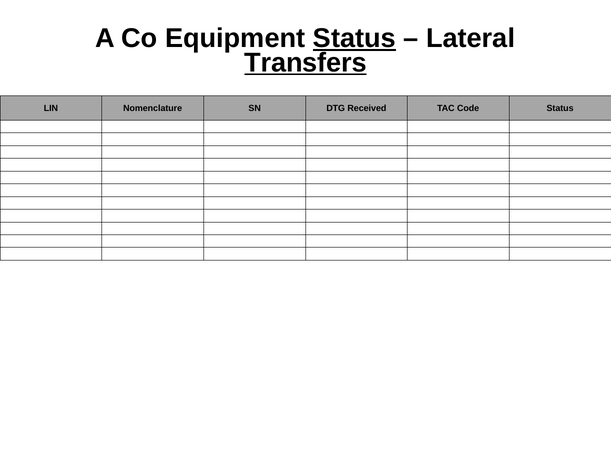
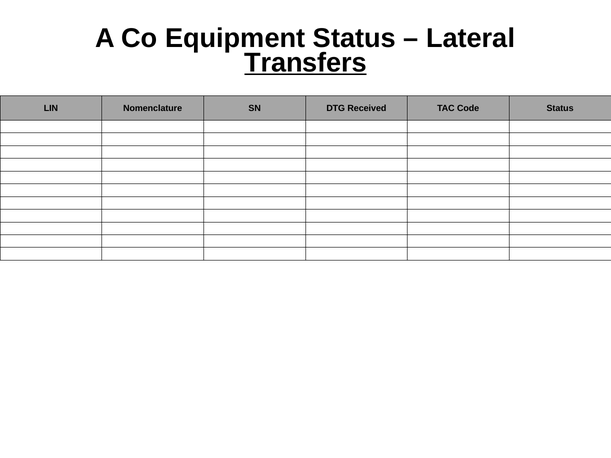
Status underline: present -> none (354, 38)
